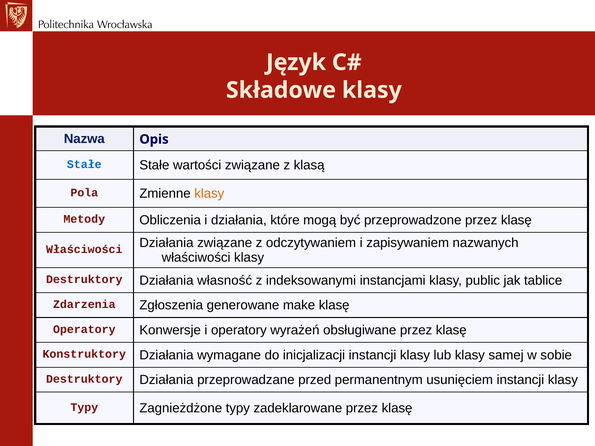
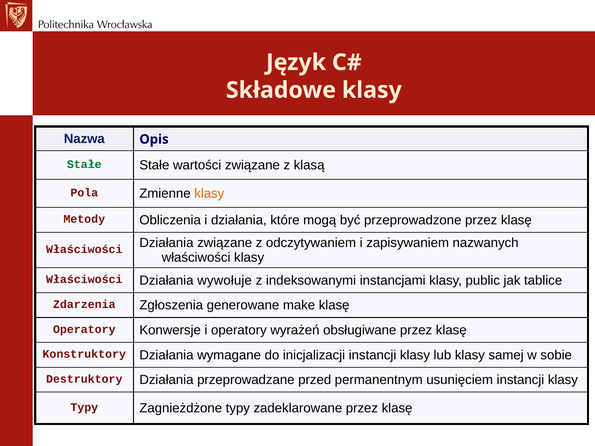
Stałe colour: blue -> green (84, 164)
Destruktory: Destruktory -> Właściwości (84, 280)
własność: własność -> wywołuje (225, 281)
